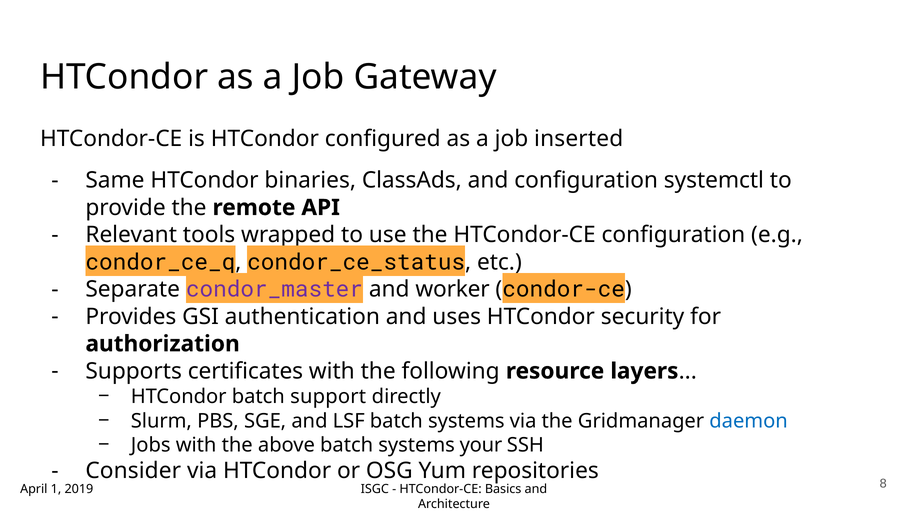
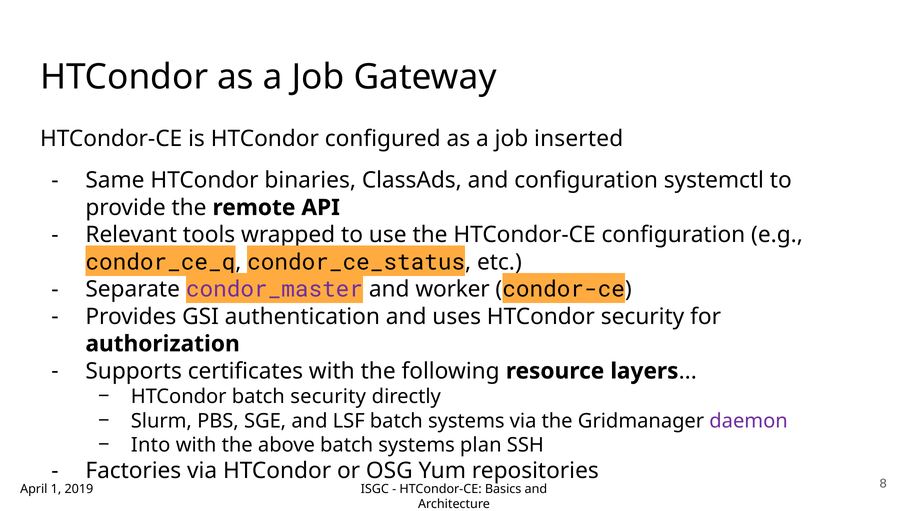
batch support: support -> security (328, 396)
daemon colour: blue -> purple (749, 421)
Jobs: Jobs -> Into (151, 445)
your: your -> plan (481, 445)
Consider: Consider -> Factories (133, 471)
